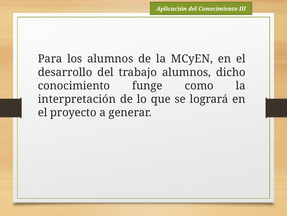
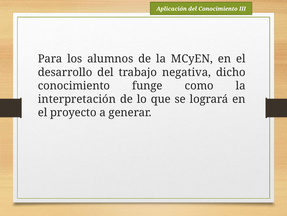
trabajo alumnos: alumnos -> negativa (187, 72)
